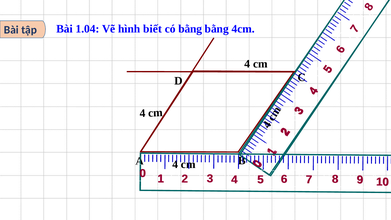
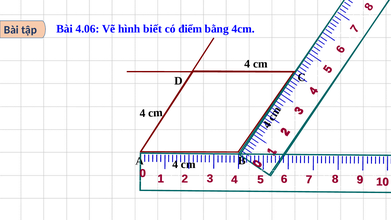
1.04: 1.04 -> 4.06 (88, 29)
có bằng: bằng -> điểm (190, 29)
